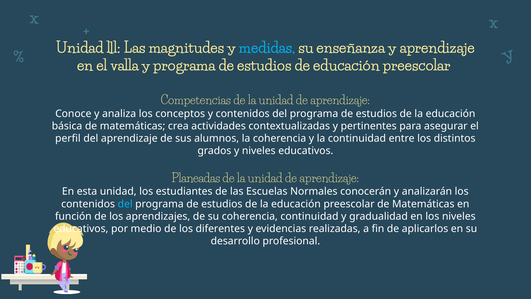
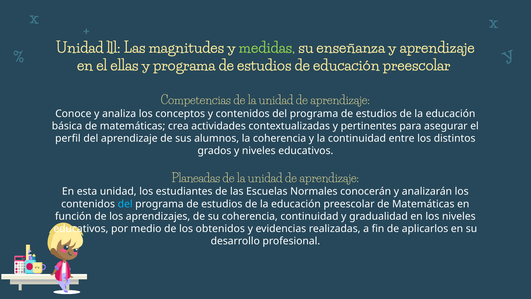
medidas colour: light blue -> light green (267, 48)
valla: valla -> ellas (125, 66)
diferentes: diferentes -> obtenidos (220, 229)
